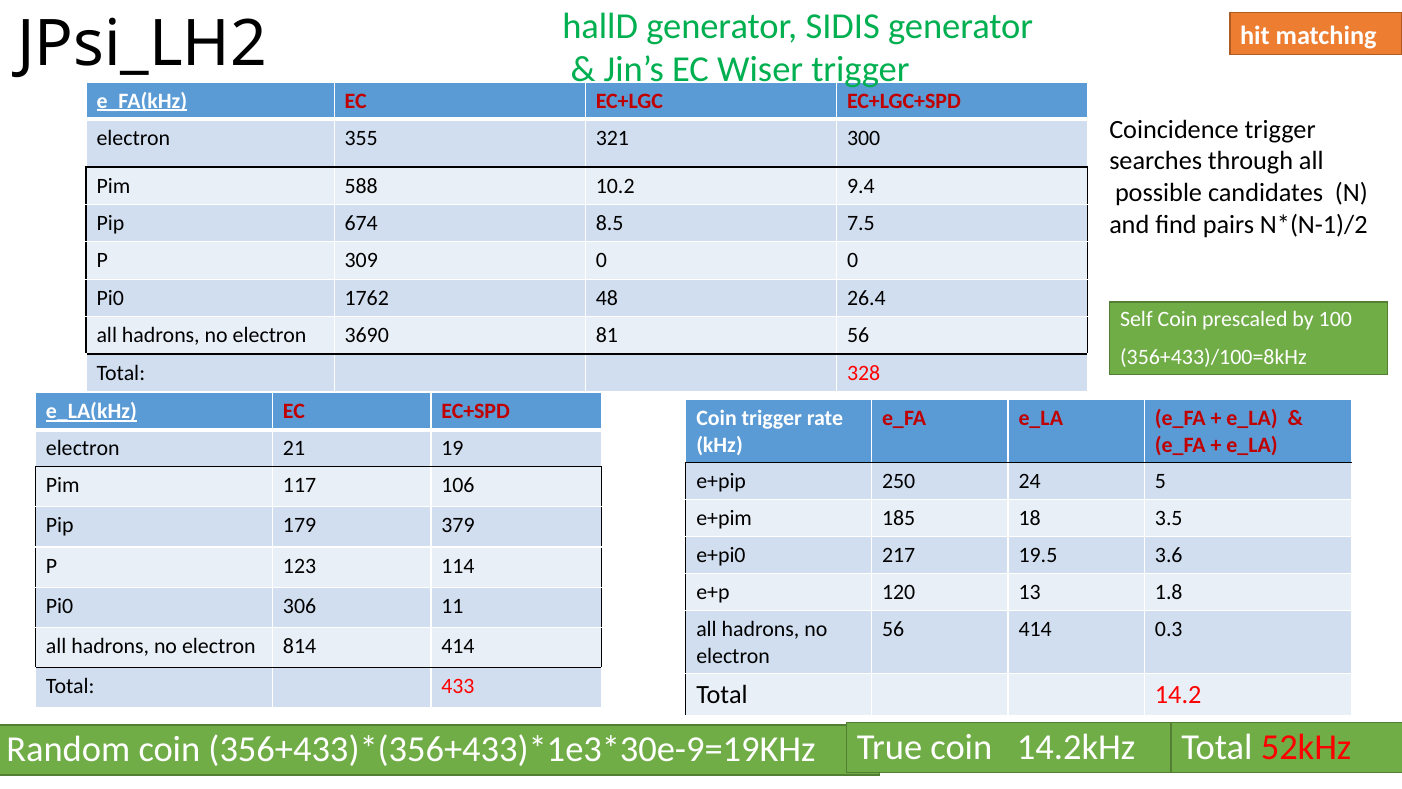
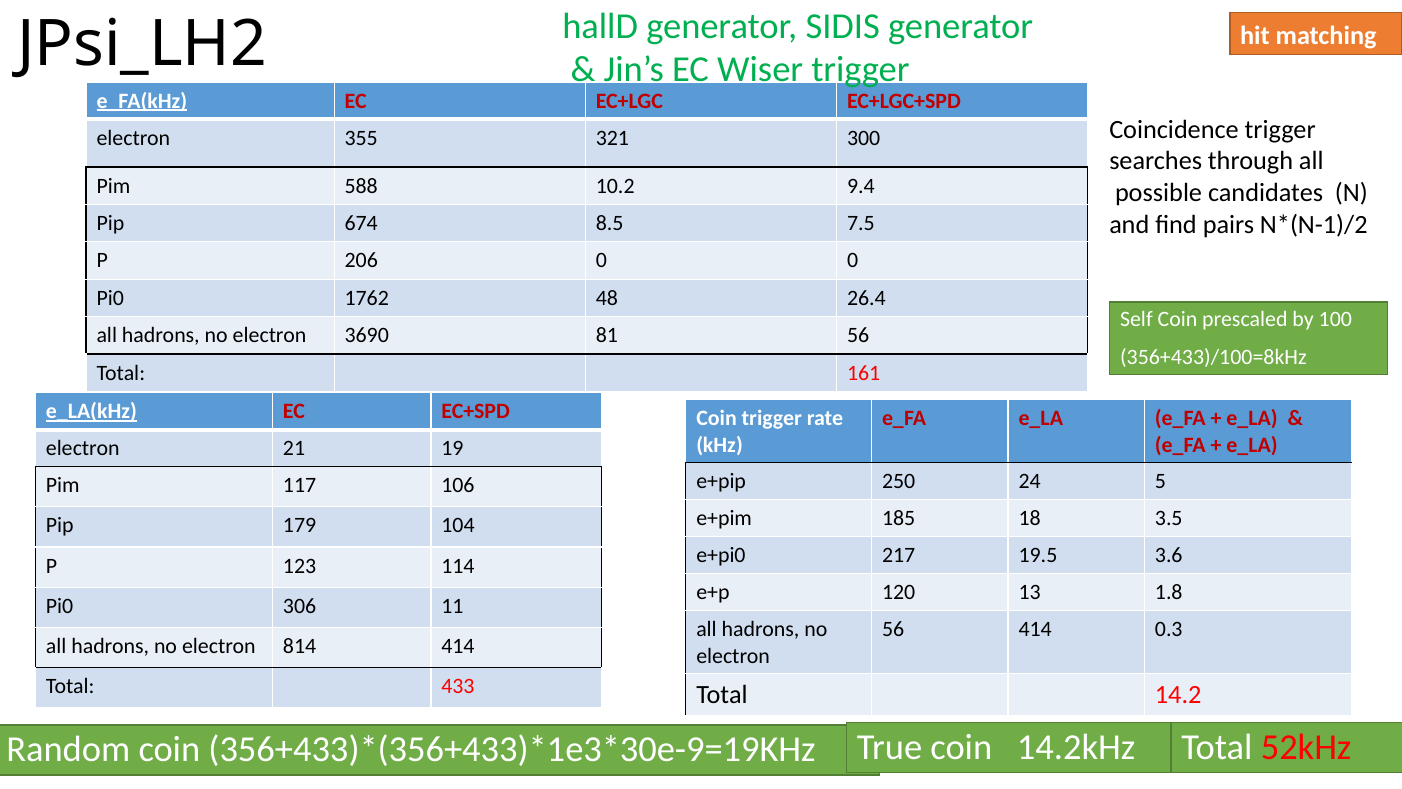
309: 309 -> 206 (361, 261)
328: 328 -> 161 (864, 373)
379: 379 -> 104 (458, 525)
